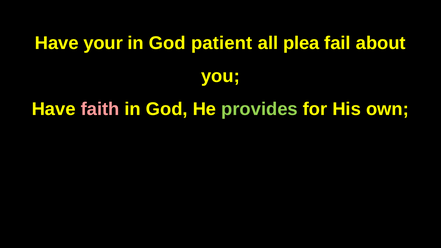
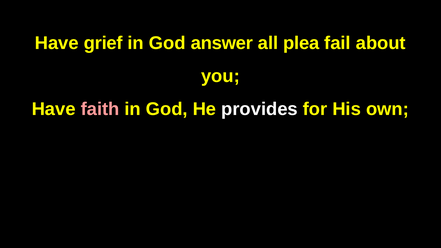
your: your -> grief (103, 43)
patient: patient -> answer (222, 43)
provides colour: light green -> white (260, 109)
